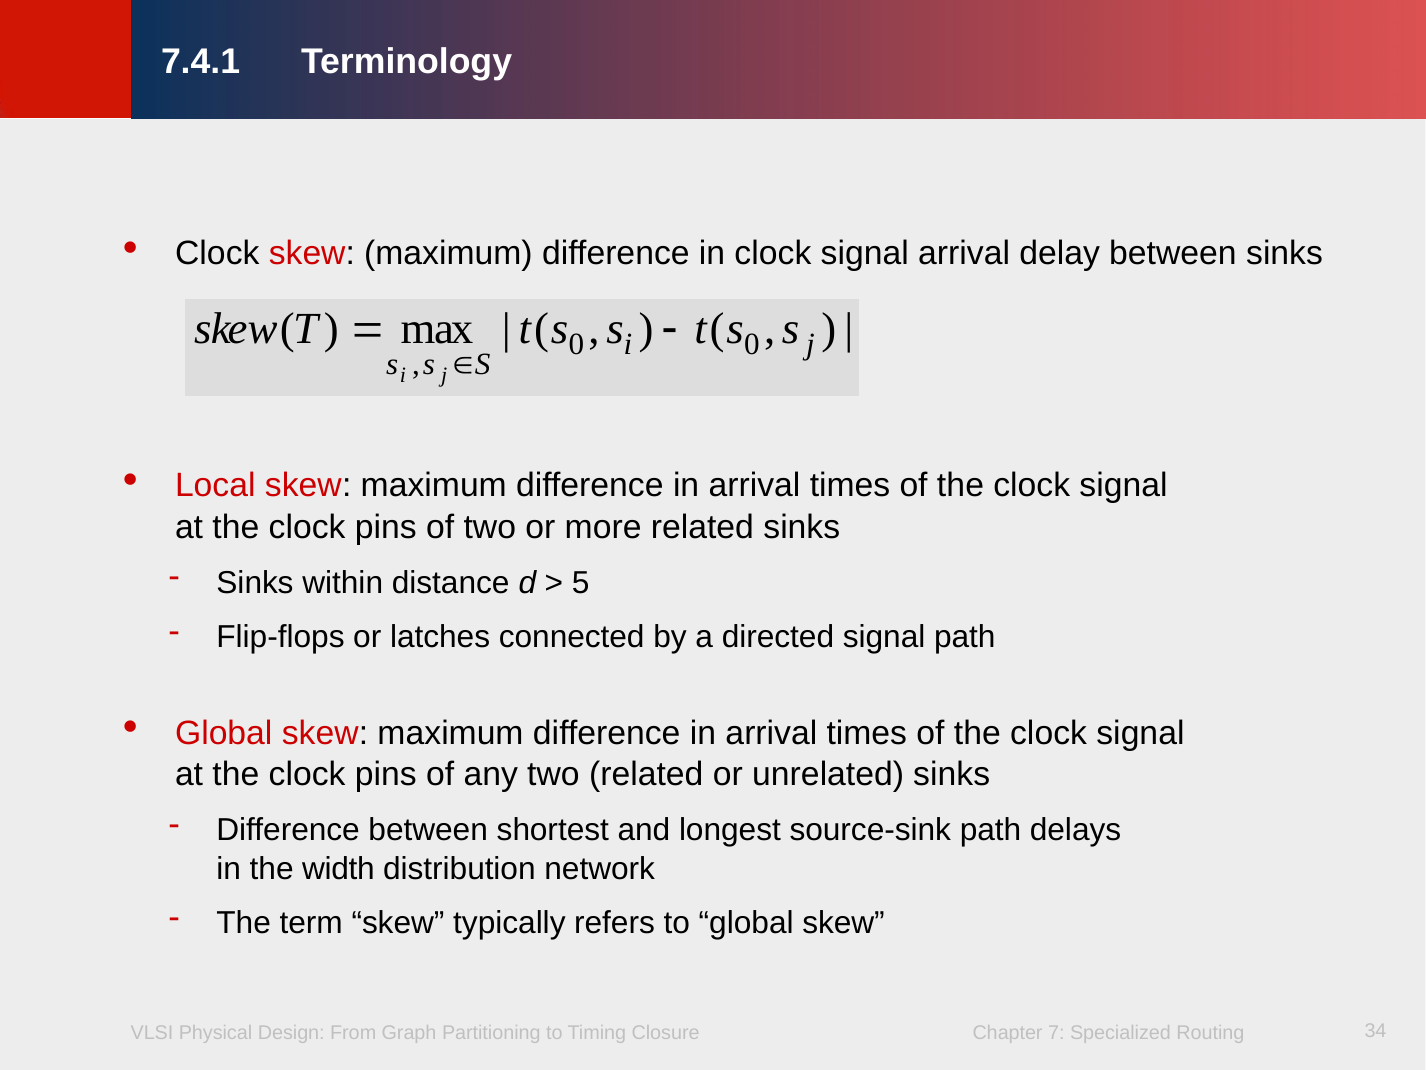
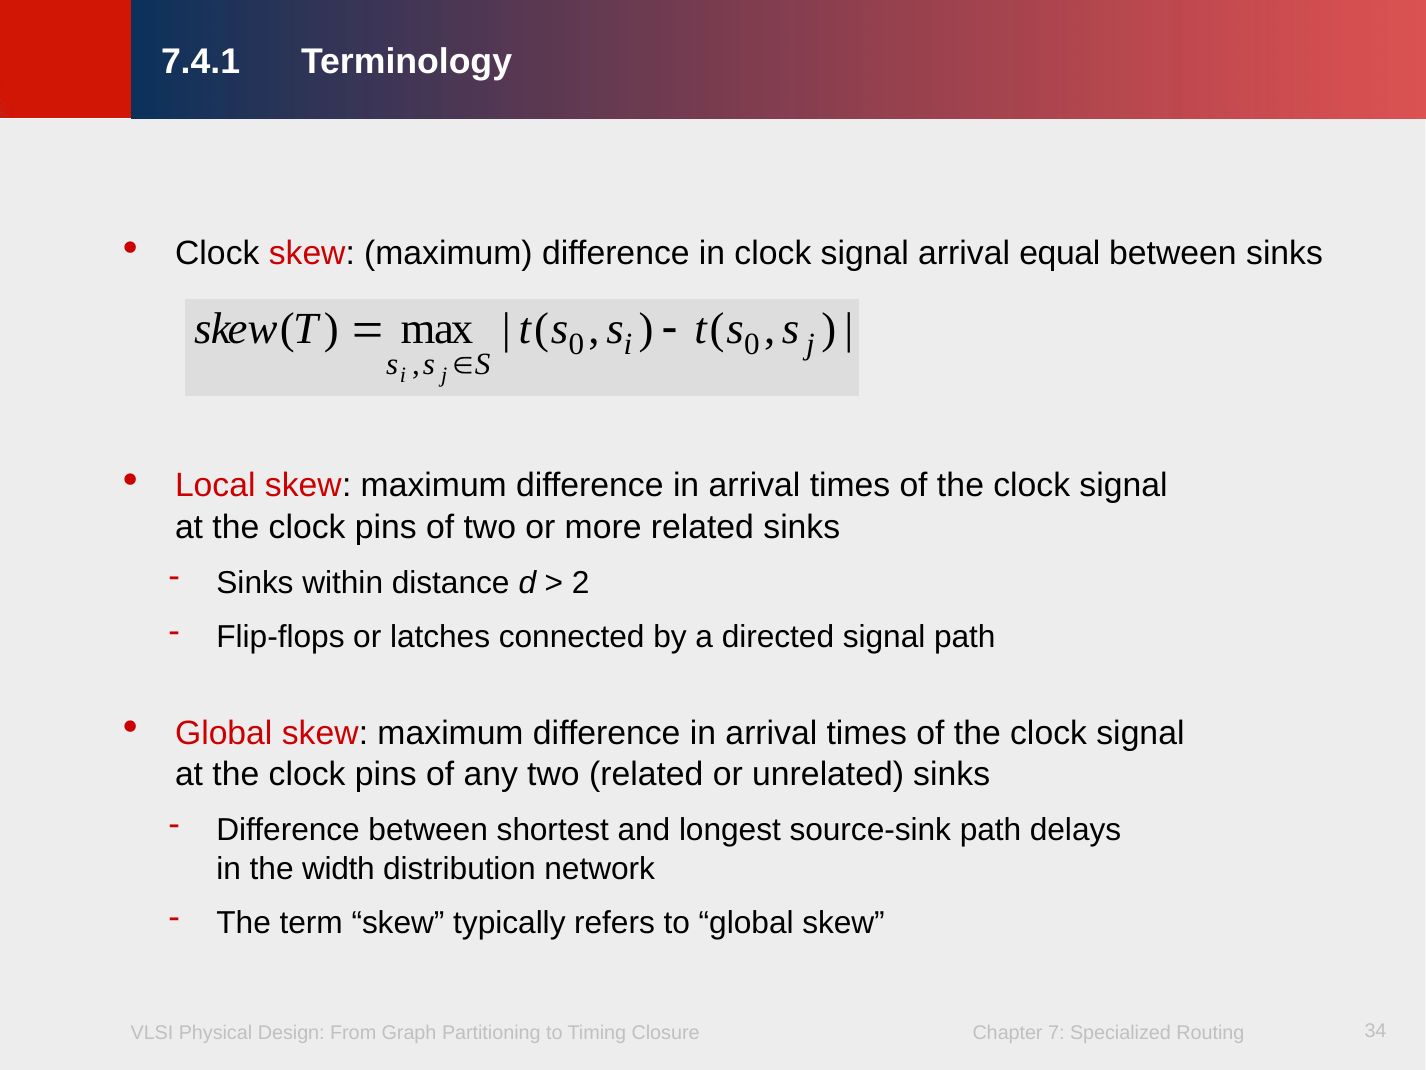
delay: delay -> equal (1060, 253)
5: 5 -> 2 (581, 582)
